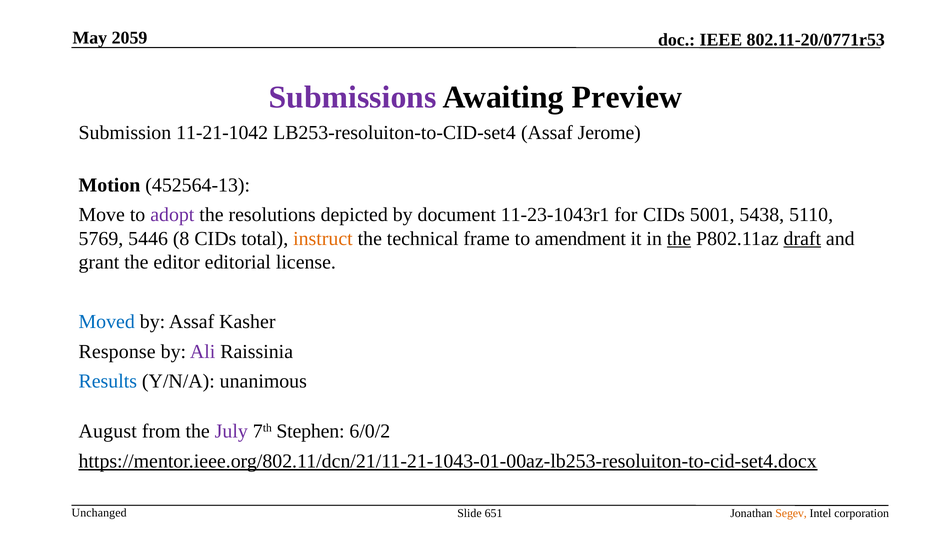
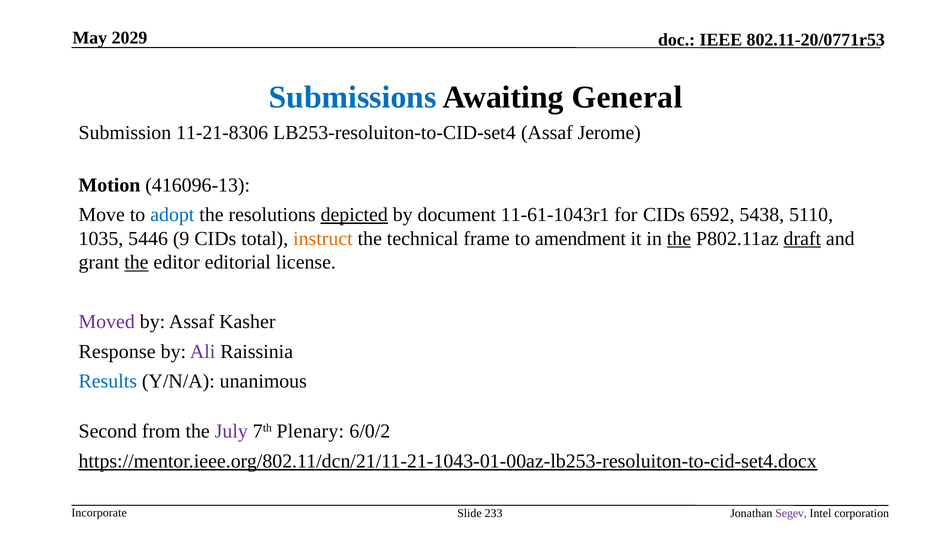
2059: 2059 -> 2029 (130, 38)
Submissions colour: purple -> blue (353, 97)
Preview: Preview -> General (627, 97)
11-21-1042: 11-21-1042 -> 11-21-8306 (222, 133)
452564-13: 452564-13 -> 416096-13 (198, 185)
adopt colour: purple -> blue (172, 215)
depicted underline: none -> present (354, 215)
11-23-1043r1: 11-23-1043r1 -> 11-61-1043r1 (555, 215)
5001: 5001 -> 6592 (712, 215)
5769: 5769 -> 1035 (101, 239)
8: 8 -> 9 (181, 239)
the underline: none -> present (136, 263)
Moved colour: blue -> purple (107, 322)
August: August -> Second (108, 432)
Stephen: Stephen -> Plenary (310, 432)
Unchanged: Unchanged -> Incorporate (99, 514)
651: 651 -> 233 (494, 514)
Segev colour: orange -> purple (791, 514)
